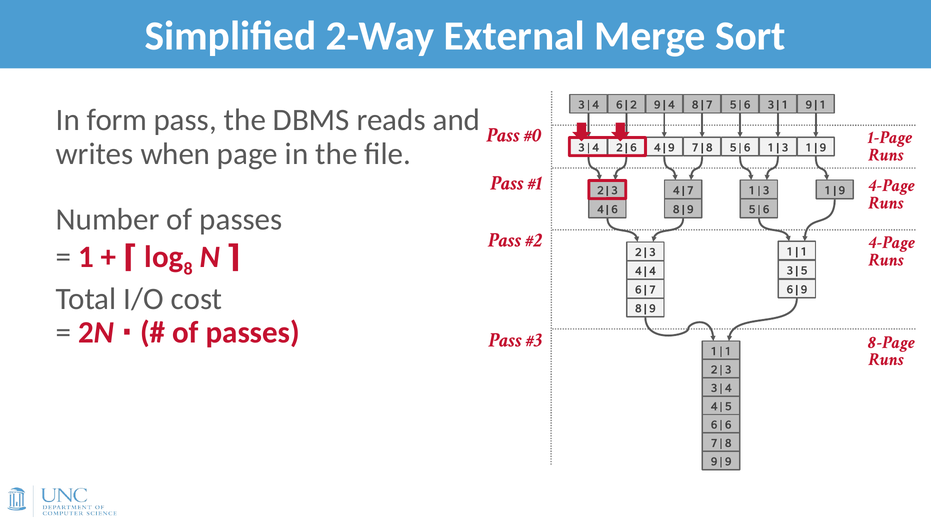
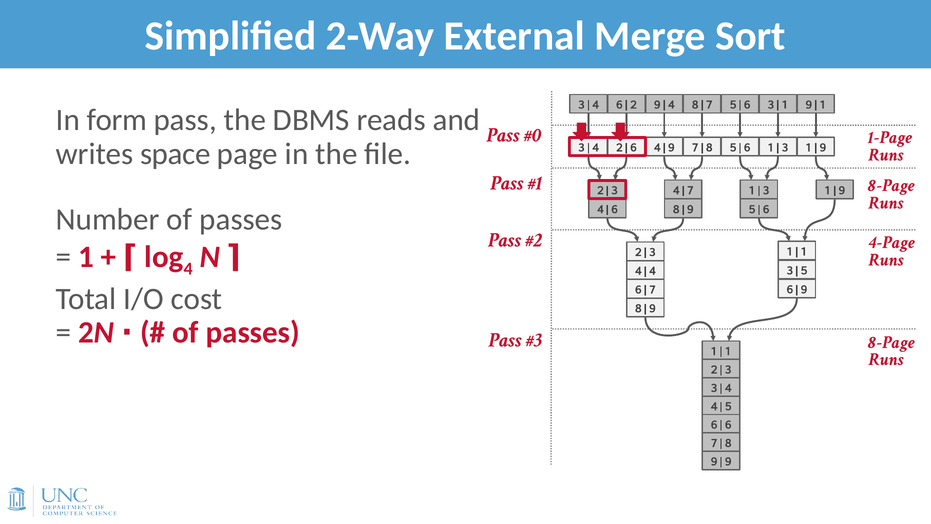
when: when -> space (175, 154)
4-Page: 4-Page -> 8-Page (892, 185)
8: 8 -> 4 (188, 269)
